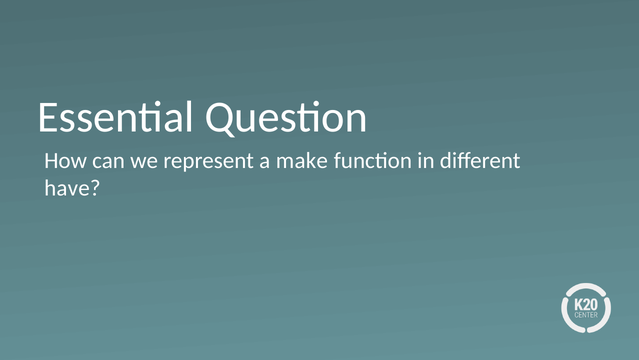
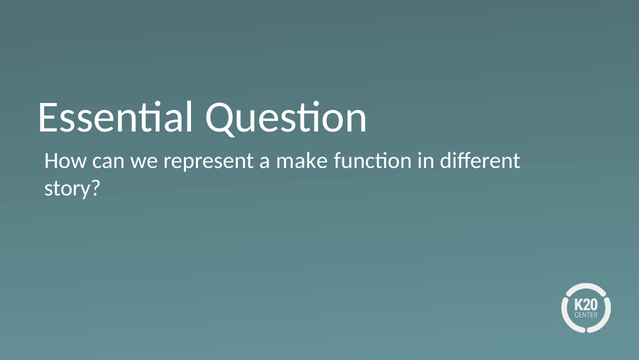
have: have -> story (73, 188)
